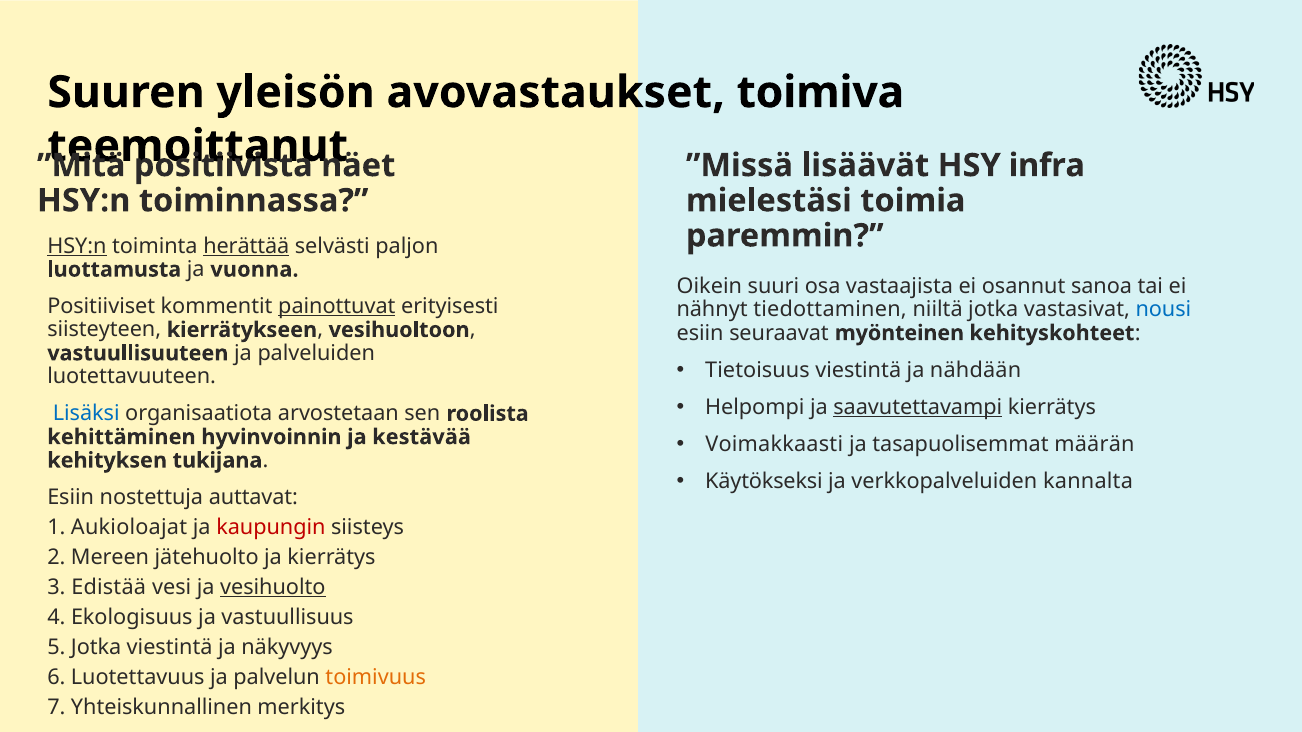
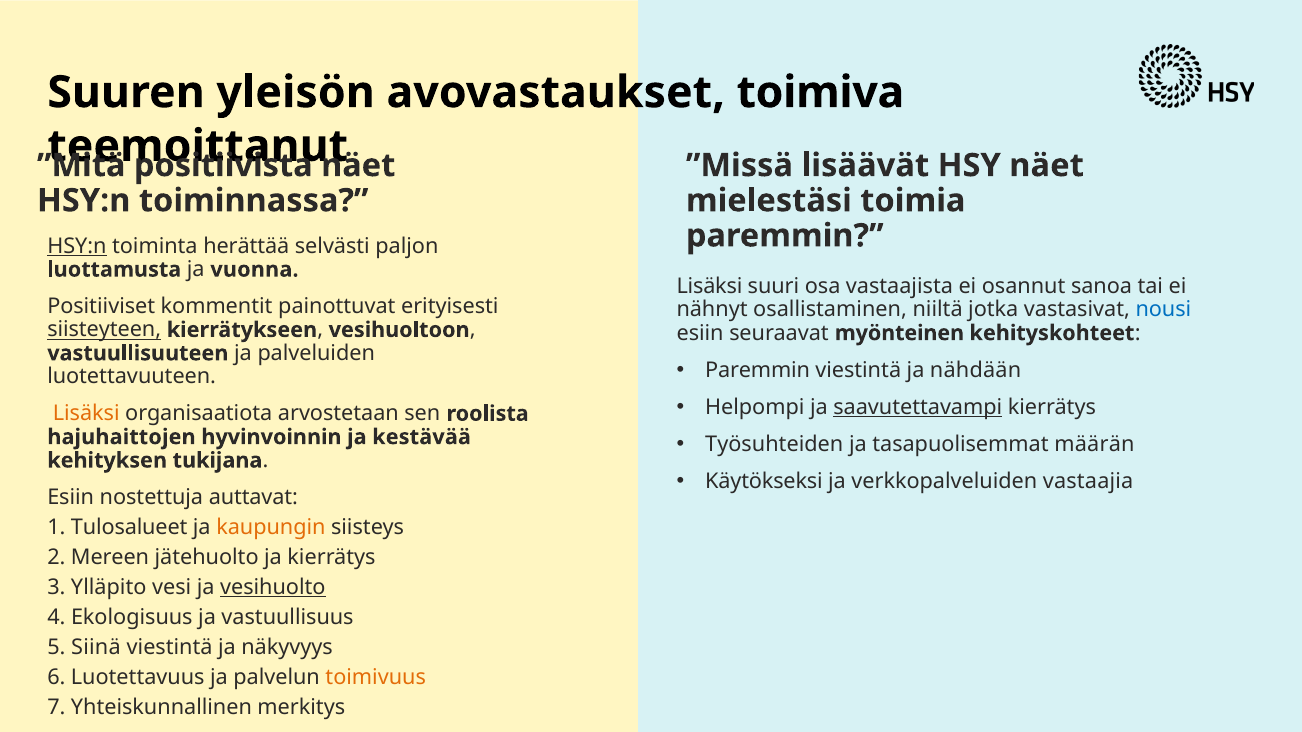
HSY infra: infra -> näet (1047, 166)
herättää underline: present -> none (246, 246)
Oikein: Oikein -> Lisäksi (709, 286)
painottuvat underline: present -> none (337, 307)
tiedottaminen: tiedottaminen -> osallistaminen (830, 310)
siisteyteen underline: none -> present (104, 330)
Tietoisuus: Tietoisuus -> Paremmin (758, 370)
Lisäksi colour: blue -> orange (86, 414)
Voimakkaasti: Voimakkaasti -> Työsuhteiden (774, 444)
kehittäminen: kehittäminen -> hajuhaittojen (121, 437)
kannalta: kannalta -> vastaajia (1088, 481)
Aukioloajat: Aukioloajat -> Tulosalueet (129, 528)
kaupungin colour: red -> orange (271, 528)
Edistää: Edistää -> Ylläpito (109, 588)
5 Jotka: Jotka -> Siinä (96, 648)
